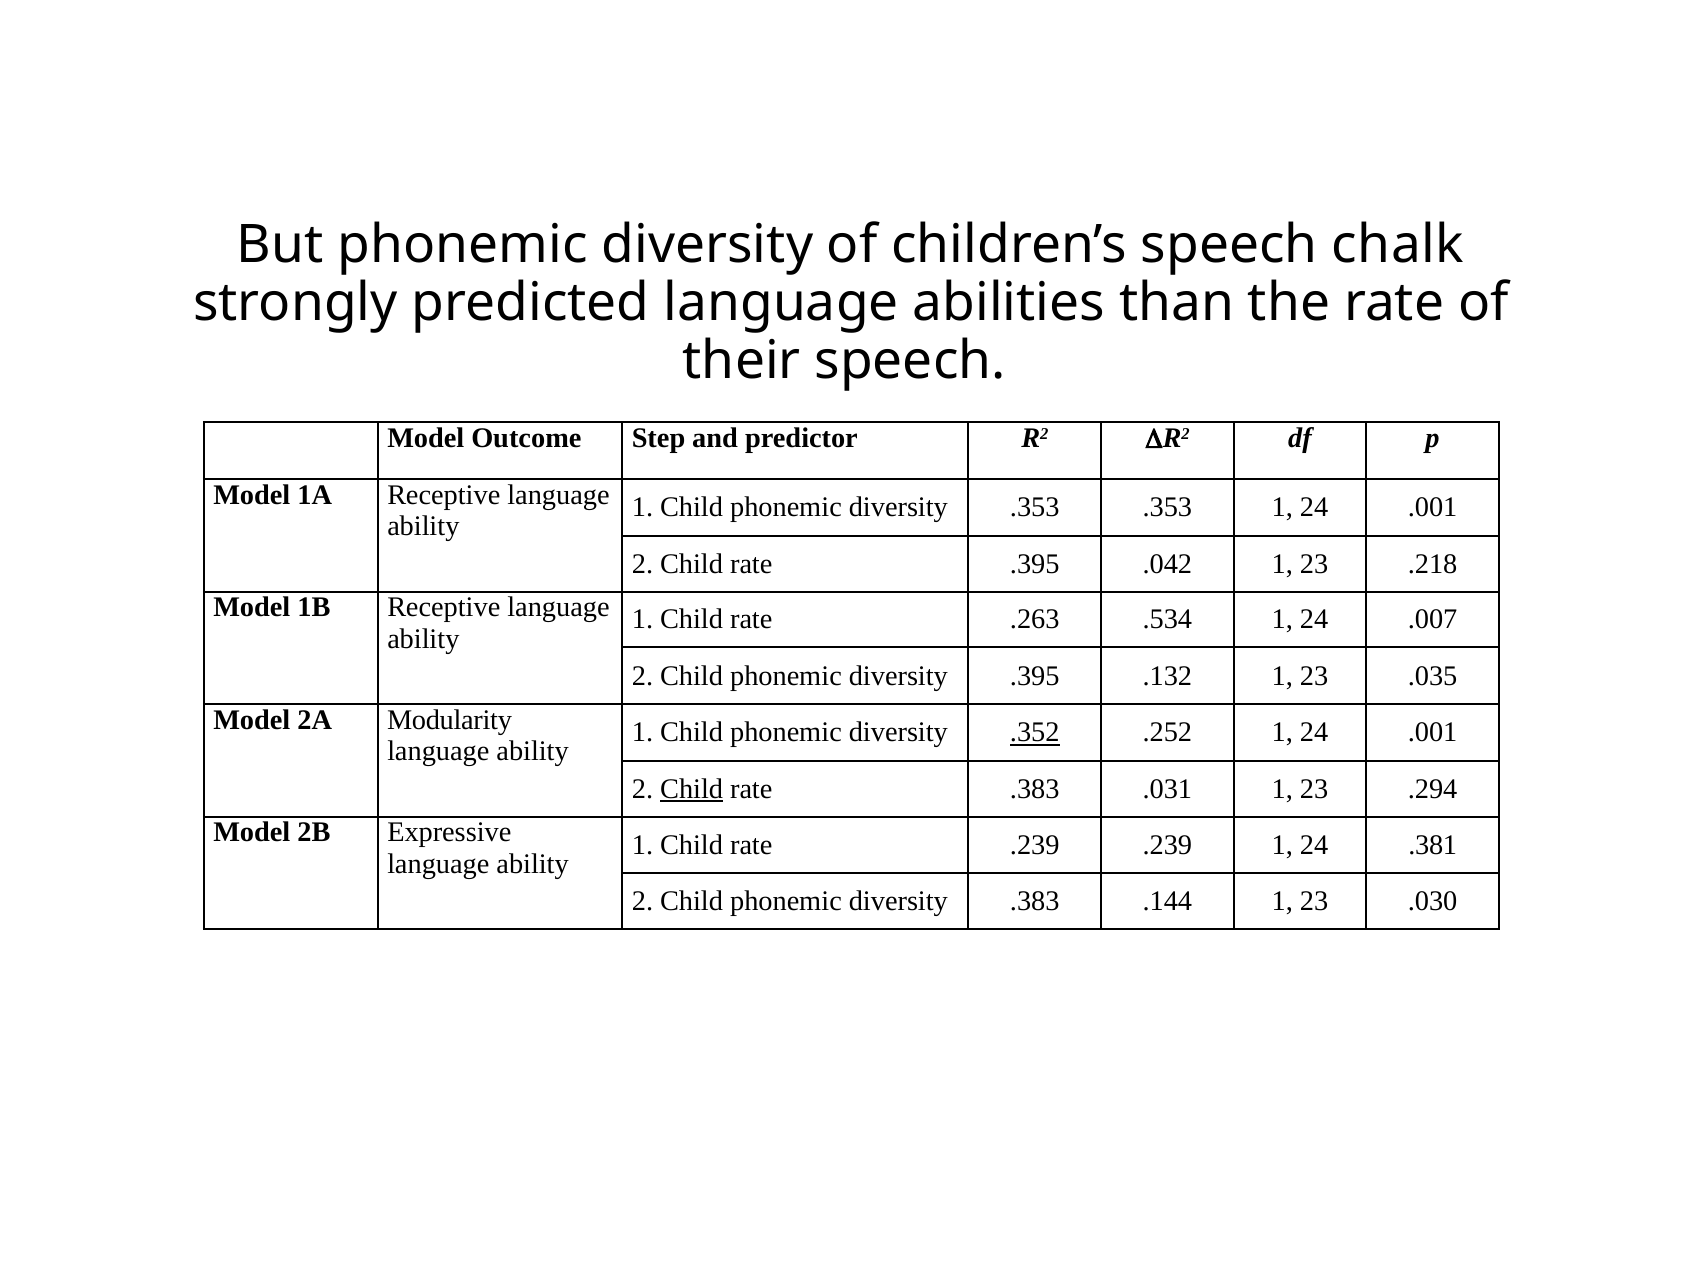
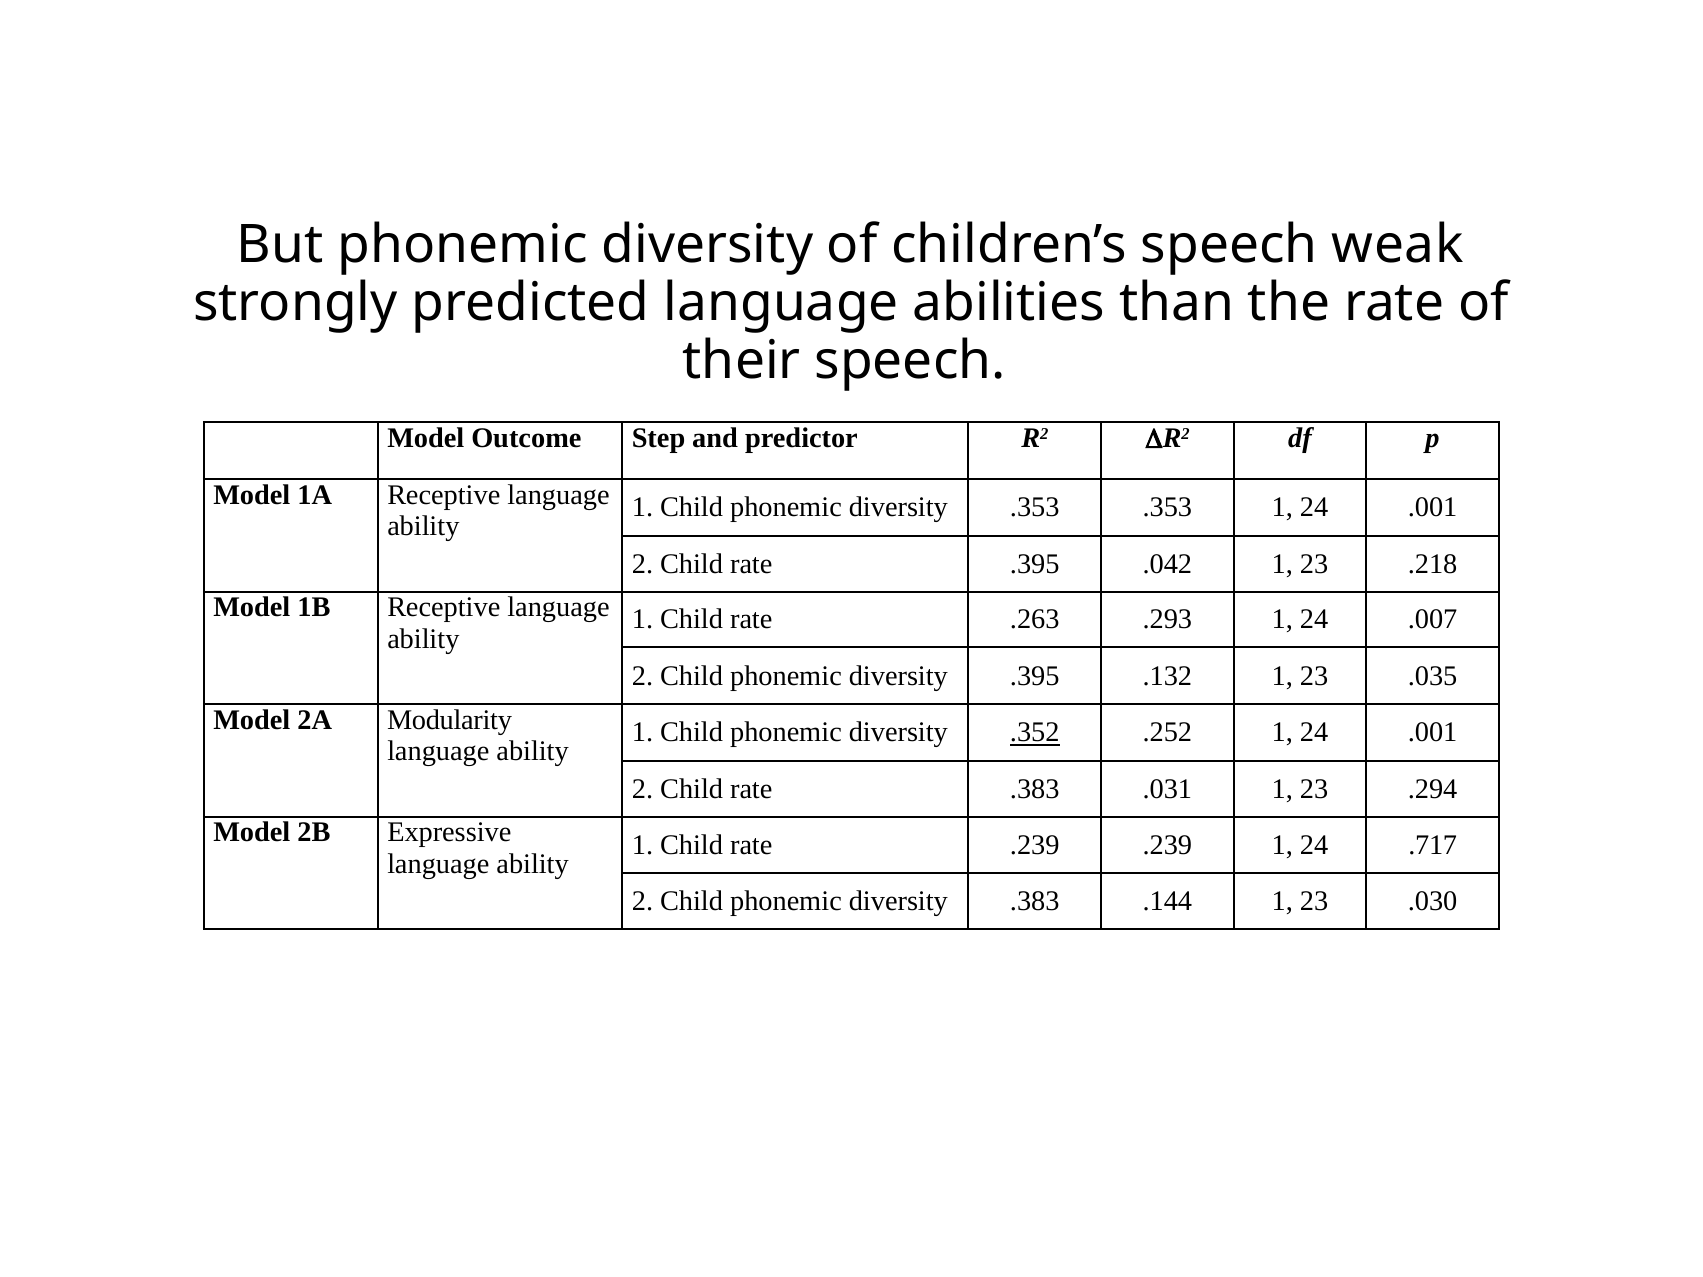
chalk: chalk -> weak (1398, 245)
.534: .534 -> .293 (1167, 620)
Child underline: present -> none (692, 789)
.381: .381 -> .717 (1433, 845)
